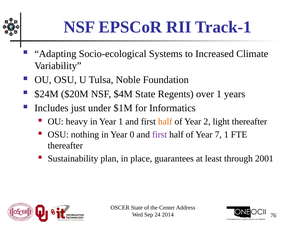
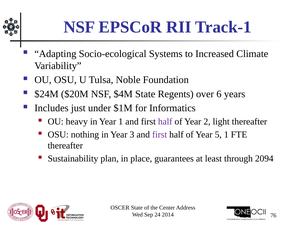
over 1: 1 -> 6 (219, 94)
half colour: orange -> purple (165, 121)
0: 0 -> 3 (132, 134)
7: 7 -> 5 (218, 134)
2001: 2001 -> 2094 (264, 158)
